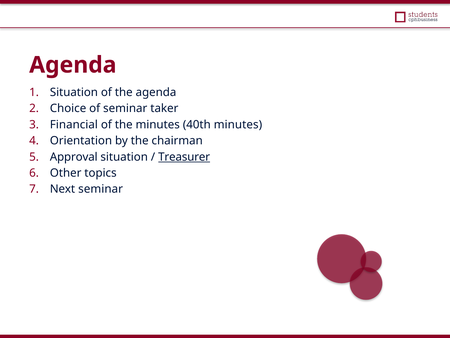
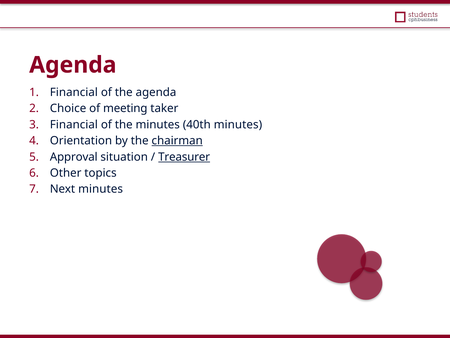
Situation: Situation -> Financial (74, 92)
of seminar: seminar -> meeting (125, 108)
chairman underline: none -> present (177, 140)
Next seminar: seminar -> minutes (101, 189)
